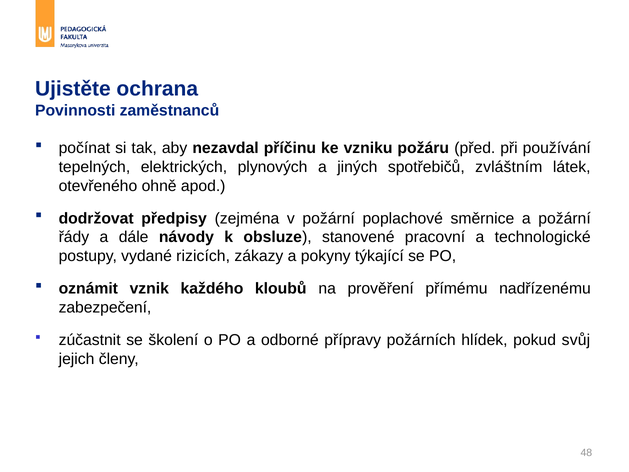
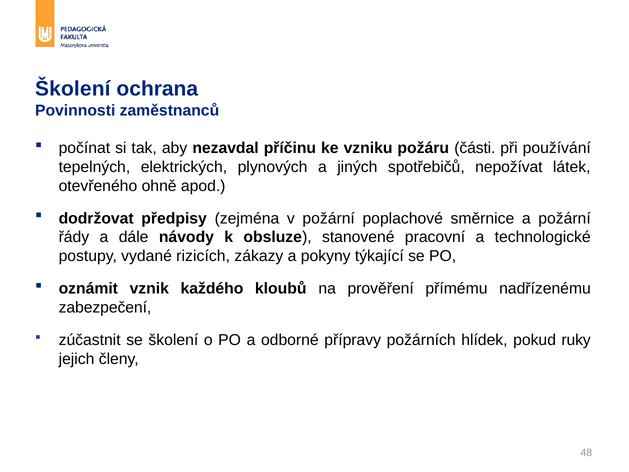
Ujistěte: Ujistěte -> Školení (73, 89)
před: před -> části (475, 148)
zvláštním: zvláštním -> nepožívat (509, 167)
svůj: svůj -> ruky (576, 340)
